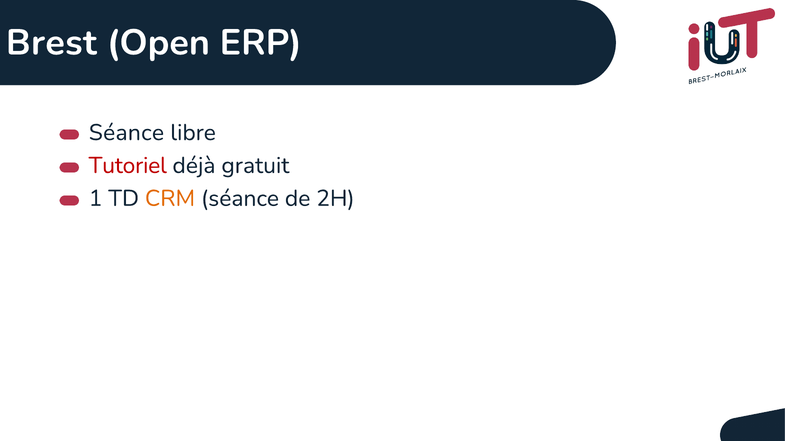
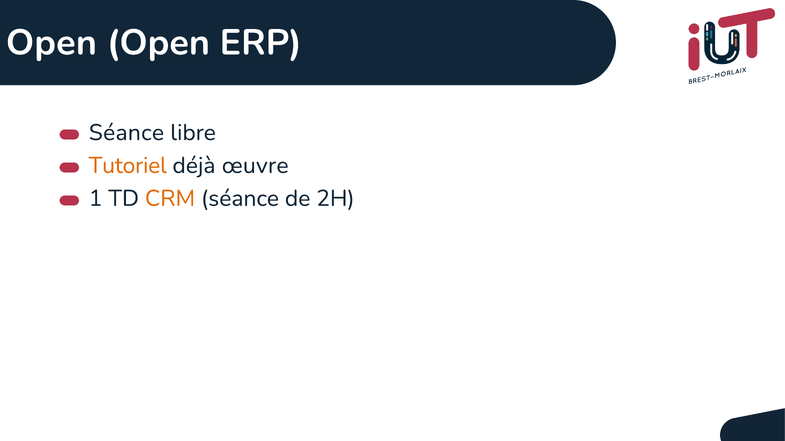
Brest: Brest -> Open (51, 43)
Tutoriel colour: red -> orange (128, 166)
gratuit: gratuit -> œuvre (255, 166)
